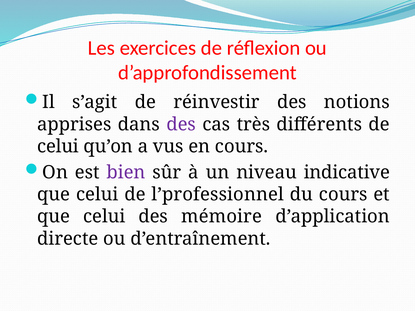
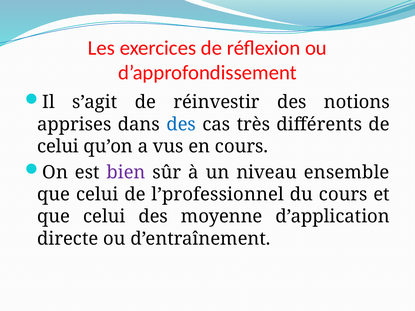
des colour: purple -> blue (181, 124)
indicative: indicative -> ensemble (347, 172)
mémoire: mémoire -> moyenne (222, 217)
